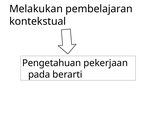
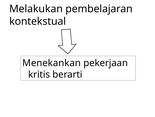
Pengetahuan: Pengetahuan -> Menekankan (52, 63)
pada: pada -> kritis (39, 74)
